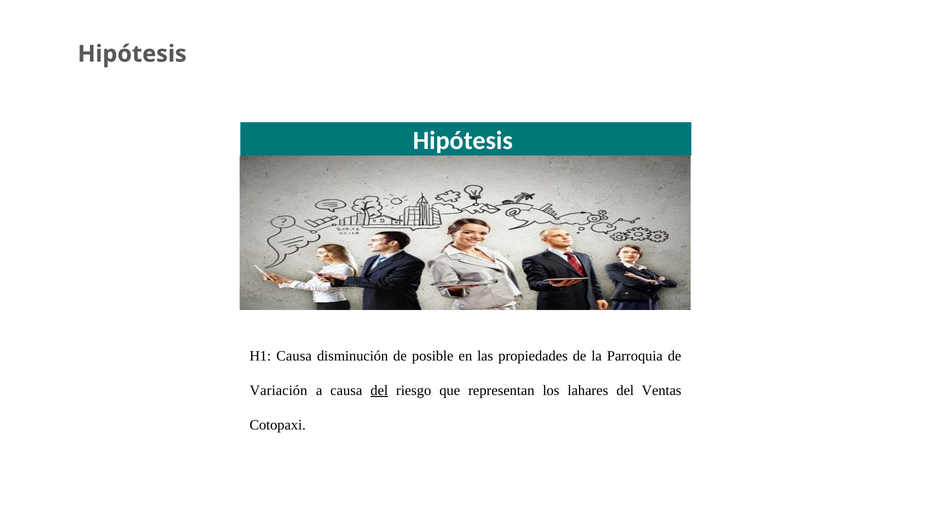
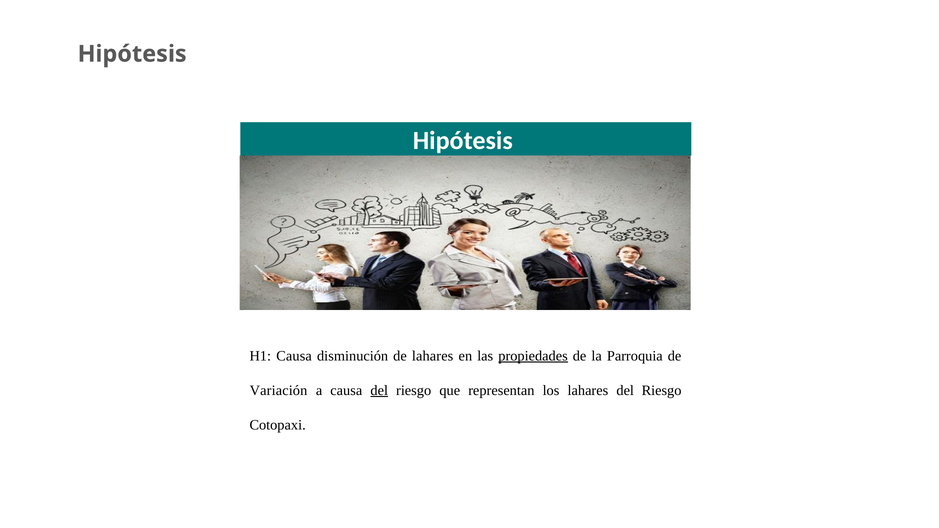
de posible: posible -> lahares (433, 356)
propiedades underline: none -> present (533, 356)
lahares del Ventas: Ventas -> Riesgo (662, 390)
